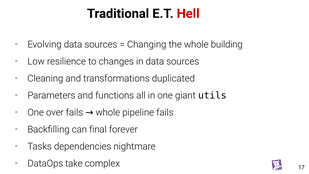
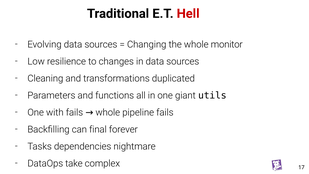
building: building -> monitor (227, 45)
over: over -> with (55, 112)
